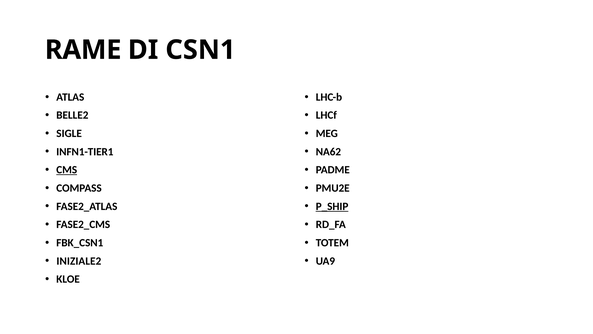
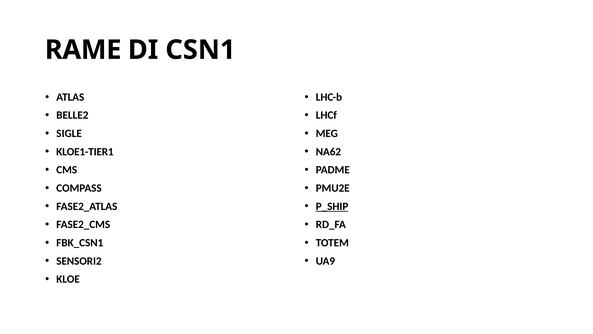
INFN1-TIER1: INFN1-TIER1 -> KLOE1-TIER1 (85, 152)
CMS underline: present -> none (67, 170)
INIZIALE2: INIZIALE2 -> SENSORI2 (79, 261)
